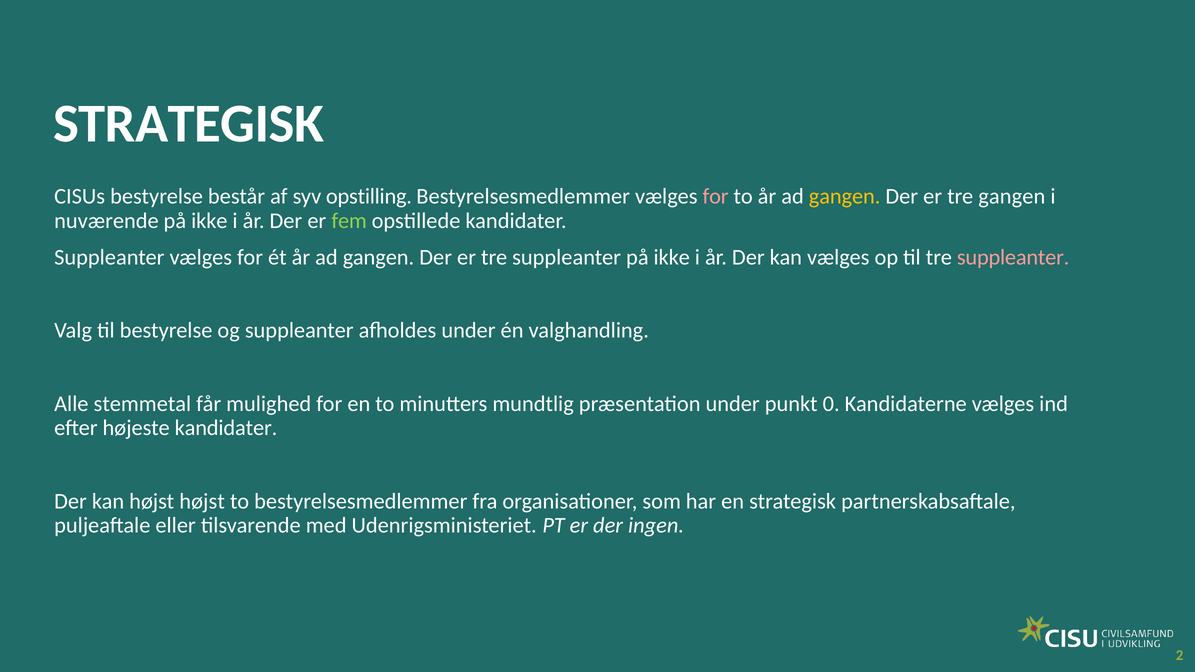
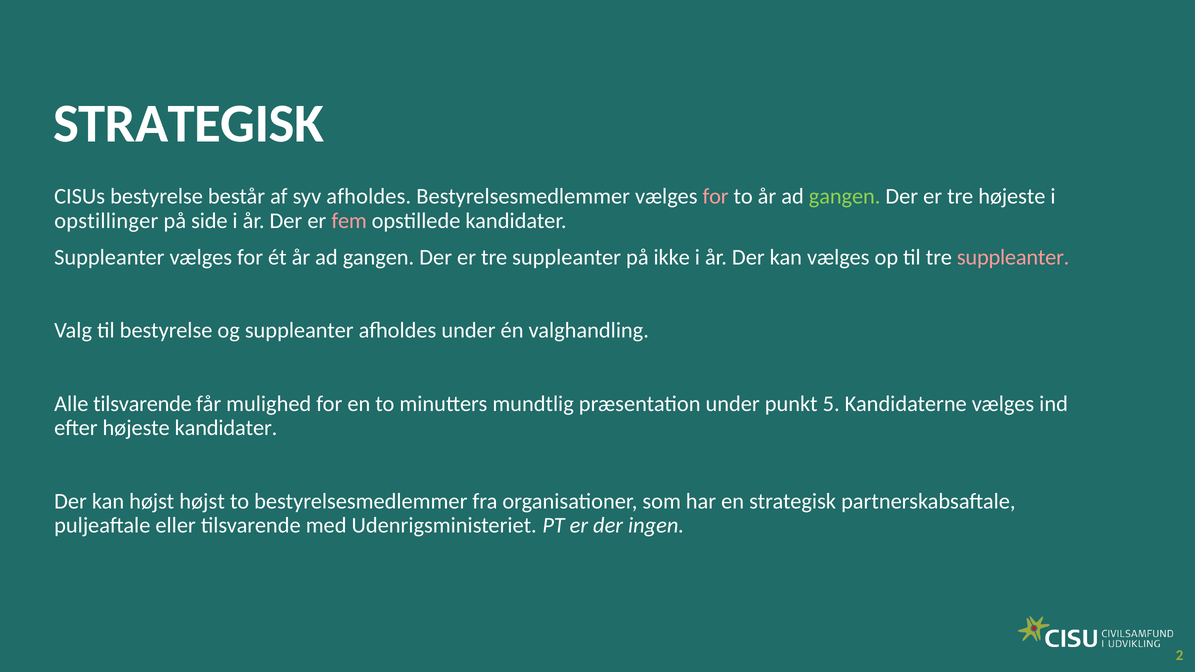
syv opstilling: opstilling -> afholdes (369, 197)
gangen colour: yellow -> light green (845, 197)
tre gangen: gangen -> højeste (1012, 197)
nuværende: nuværende -> opstillinger (106, 221)
ikke: ikke -> side (209, 221)
fem colour: light green -> pink (349, 221)
Alle stemmetal: stemmetal -> tilsvarende (143, 404)
0: 0 -> 5 (831, 404)
